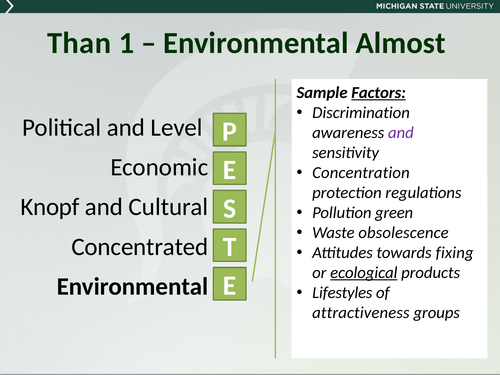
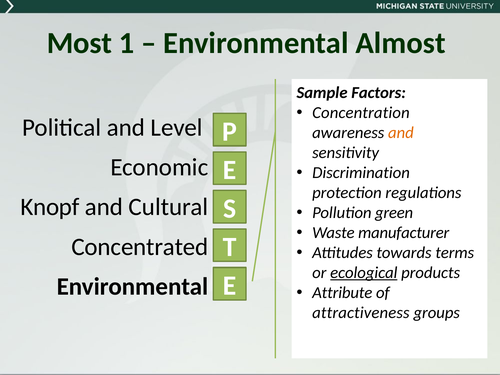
Than: Than -> Most (79, 43)
Factors underline: present -> none (379, 93)
Discrimination: Discrimination -> Concentration (361, 113)
and colour: purple -> orange (401, 133)
Concentration: Concentration -> Discrimination (361, 173)
obsolescence: obsolescence -> manufacturer (404, 233)
fixing: fixing -> terms (455, 253)
Lifestyles: Lifestyles -> Attribute (342, 293)
